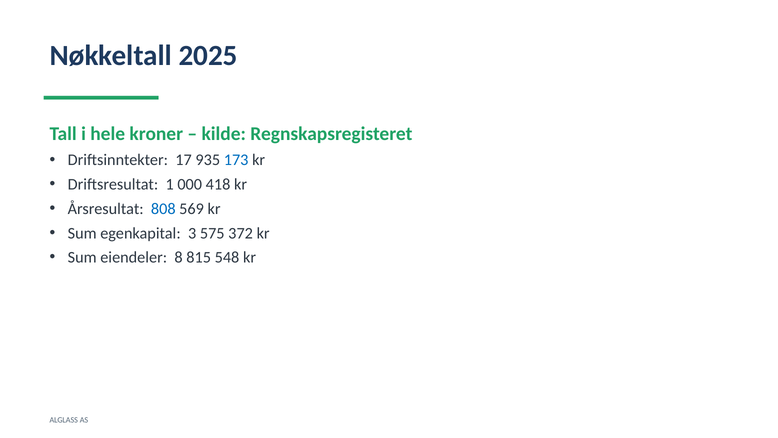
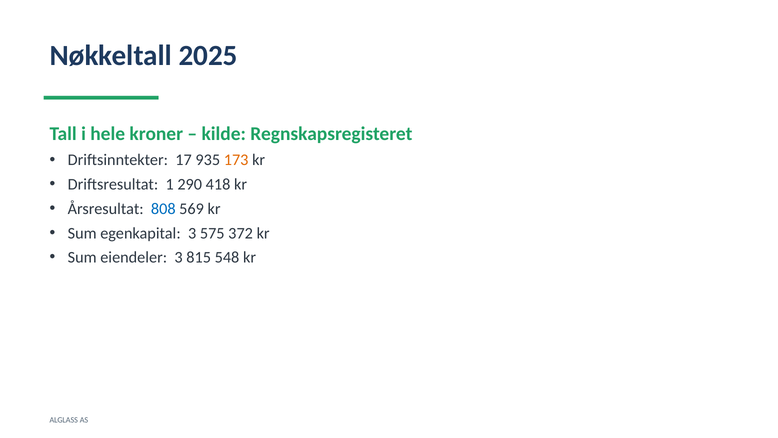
173 colour: blue -> orange (236, 160)
000: 000 -> 290 (190, 184)
eiendeler 8: 8 -> 3 (179, 257)
